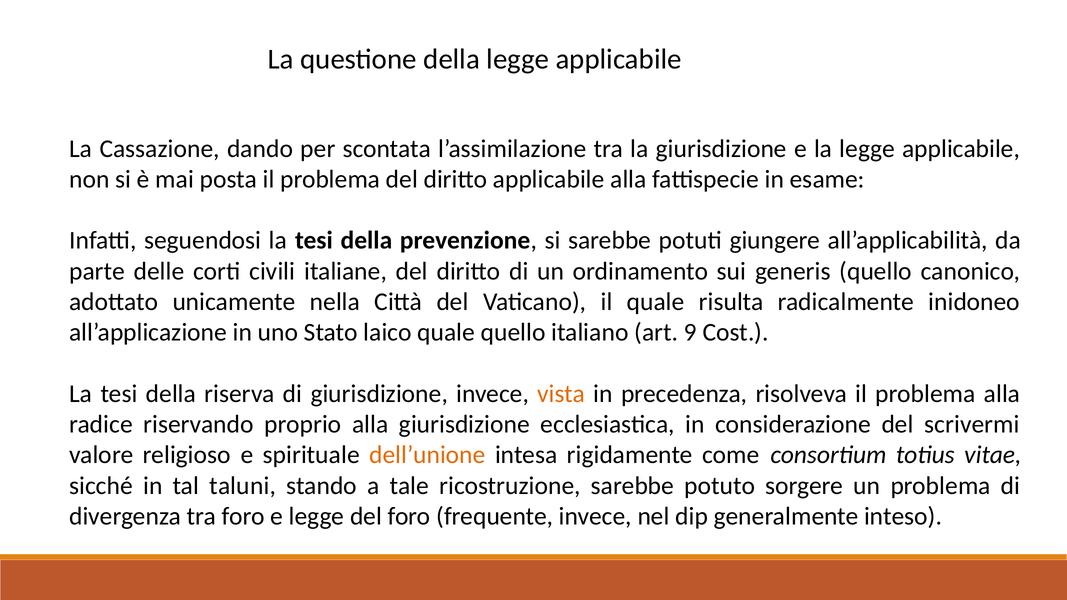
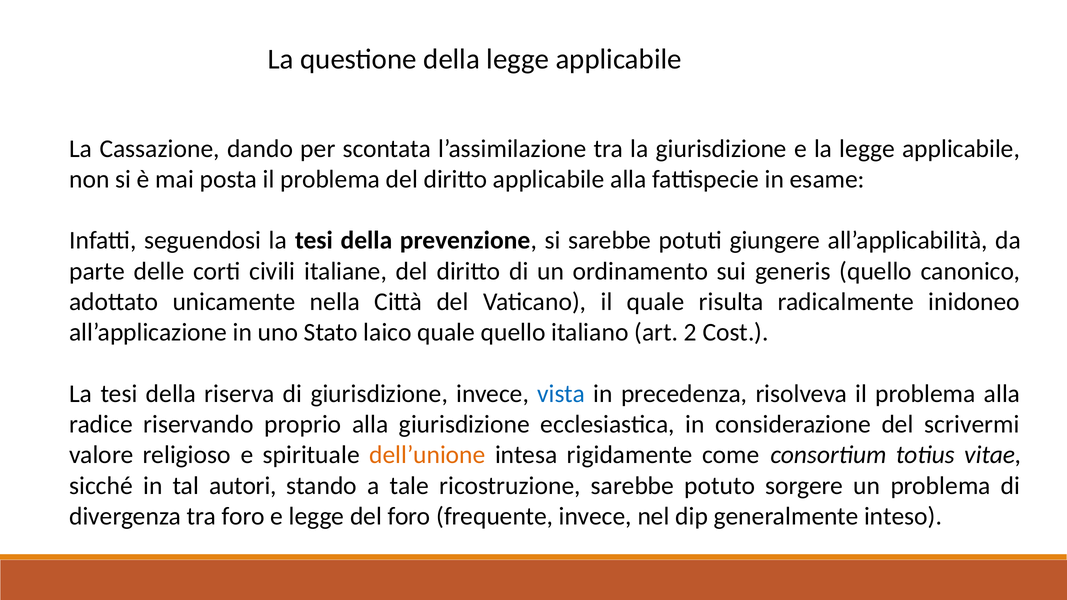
9: 9 -> 2 (690, 333)
vista colour: orange -> blue (561, 394)
taluni: taluni -> autori (243, 486)
